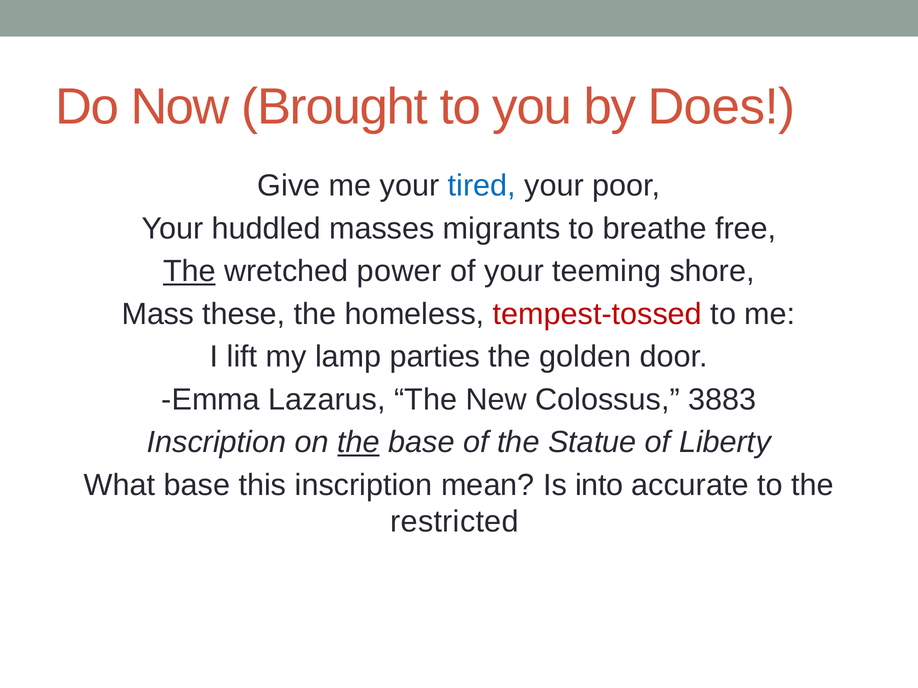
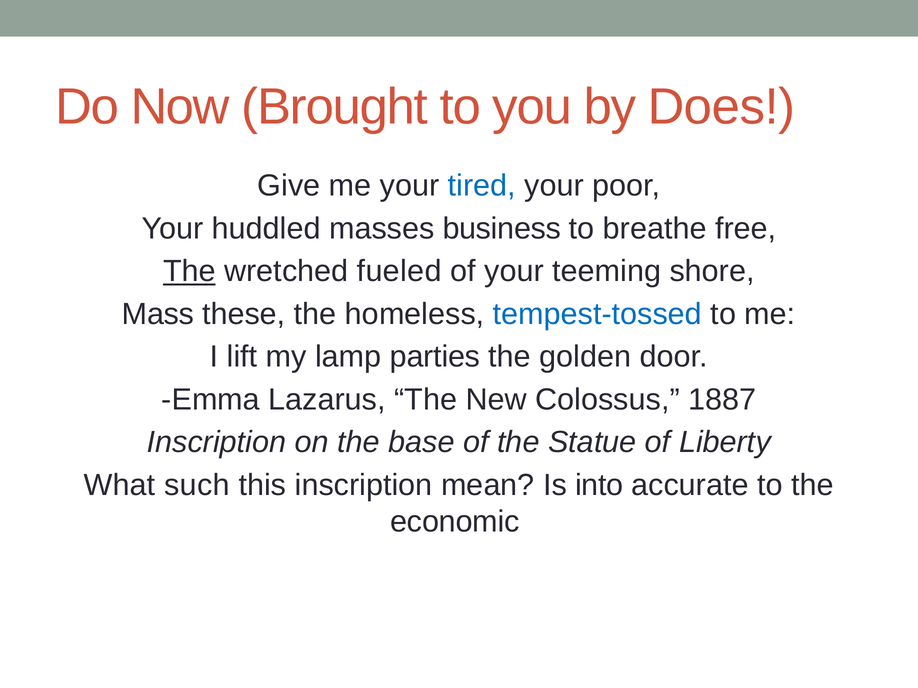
migrants: migrants -> business (502, 229)
power: power -> fueled (399, 271)
tempest-tossed colour: red -> blue (597, 314)
3883: 3883 -> 1887 (722, 400)
the underline: present -> none (359, 443)
What base: base -> such (197, 486)
restricted: restricted -> economic (455, 522)
